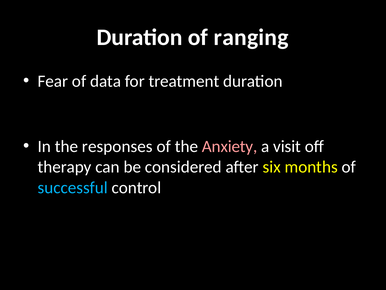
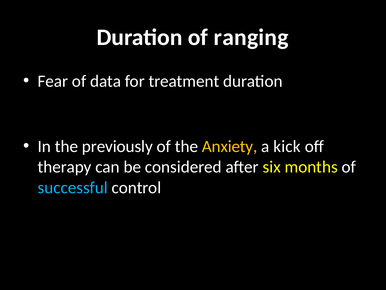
responses: responses -> previously (117, 146)
Anxiety colour: pink -> yellow (230, 146)
visit: visit -> kick (287, 146)
